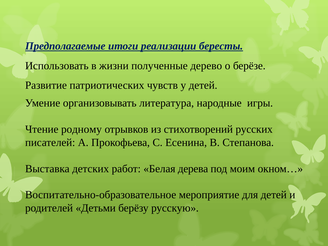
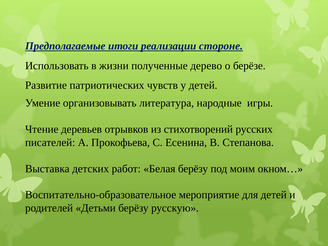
бересты: бересты -> стороне (221, 46)
родному: родному -> деревьев (82, 129)
Белая дерева: дерева -> берёзу (193, 169)
